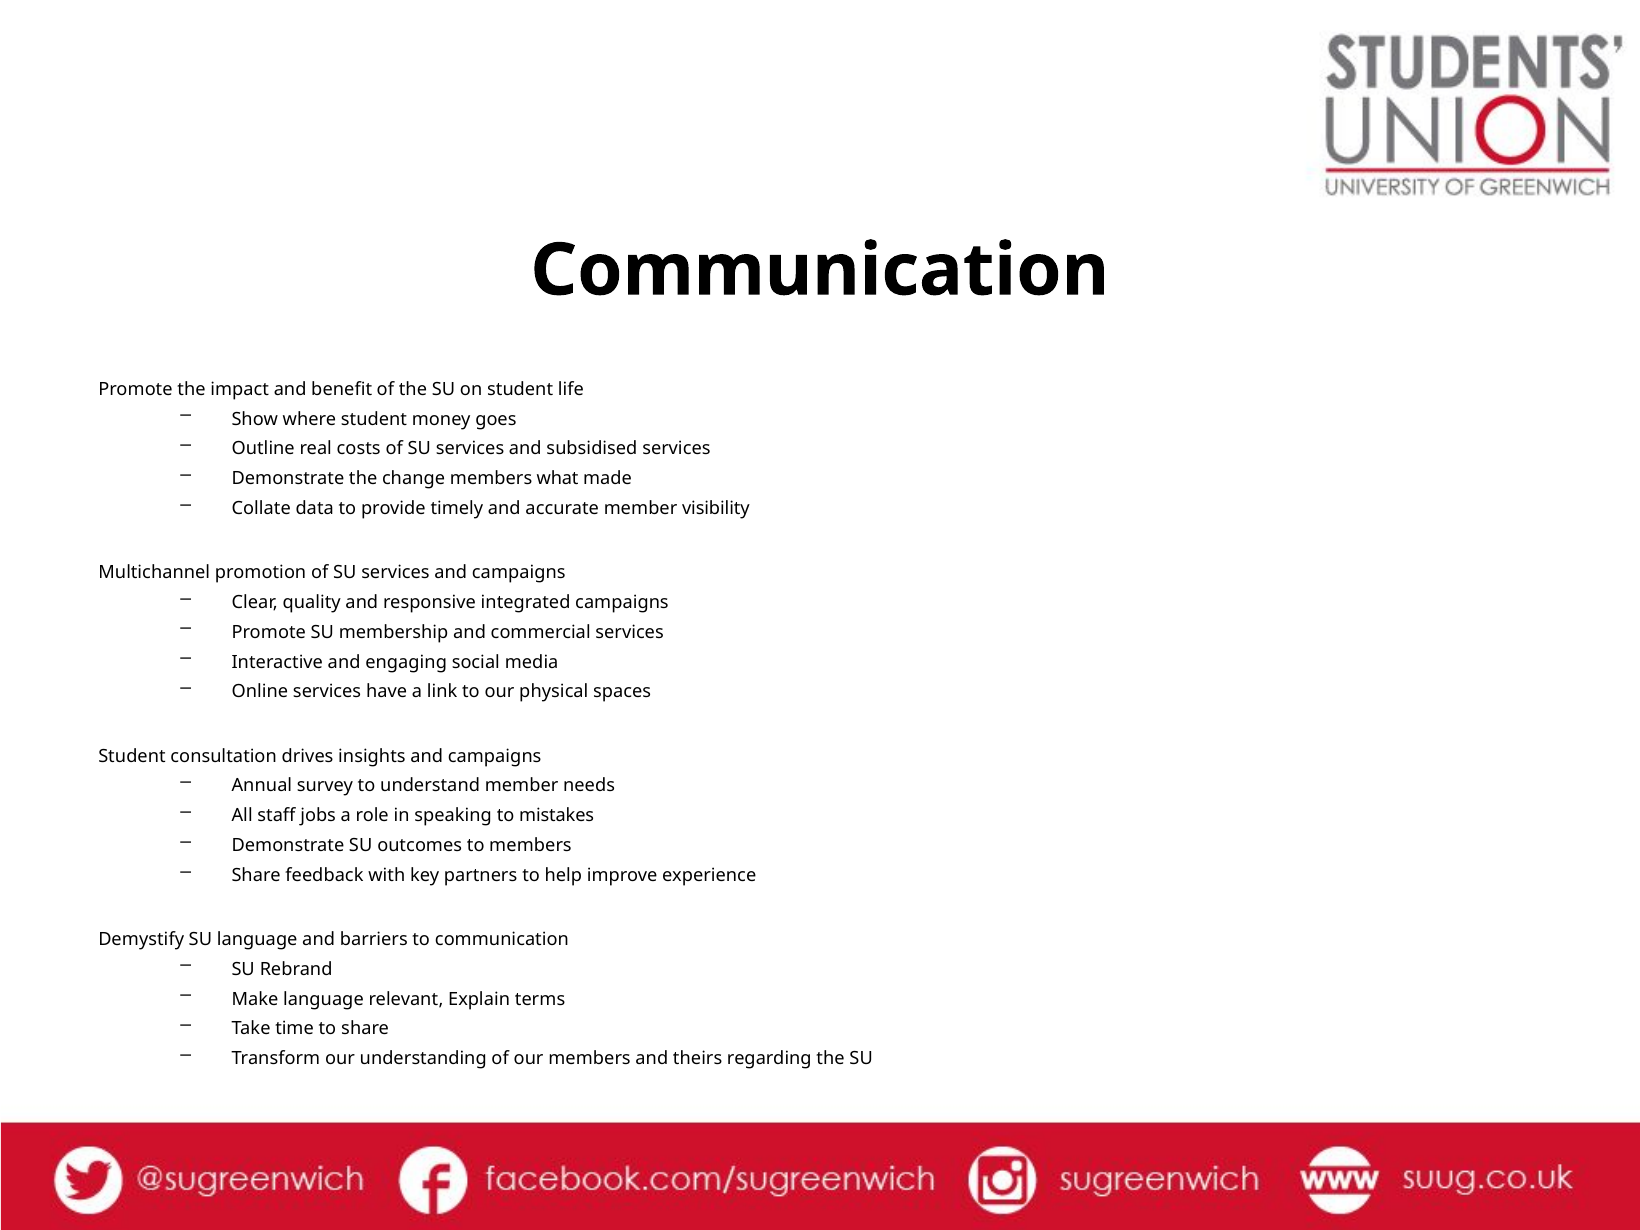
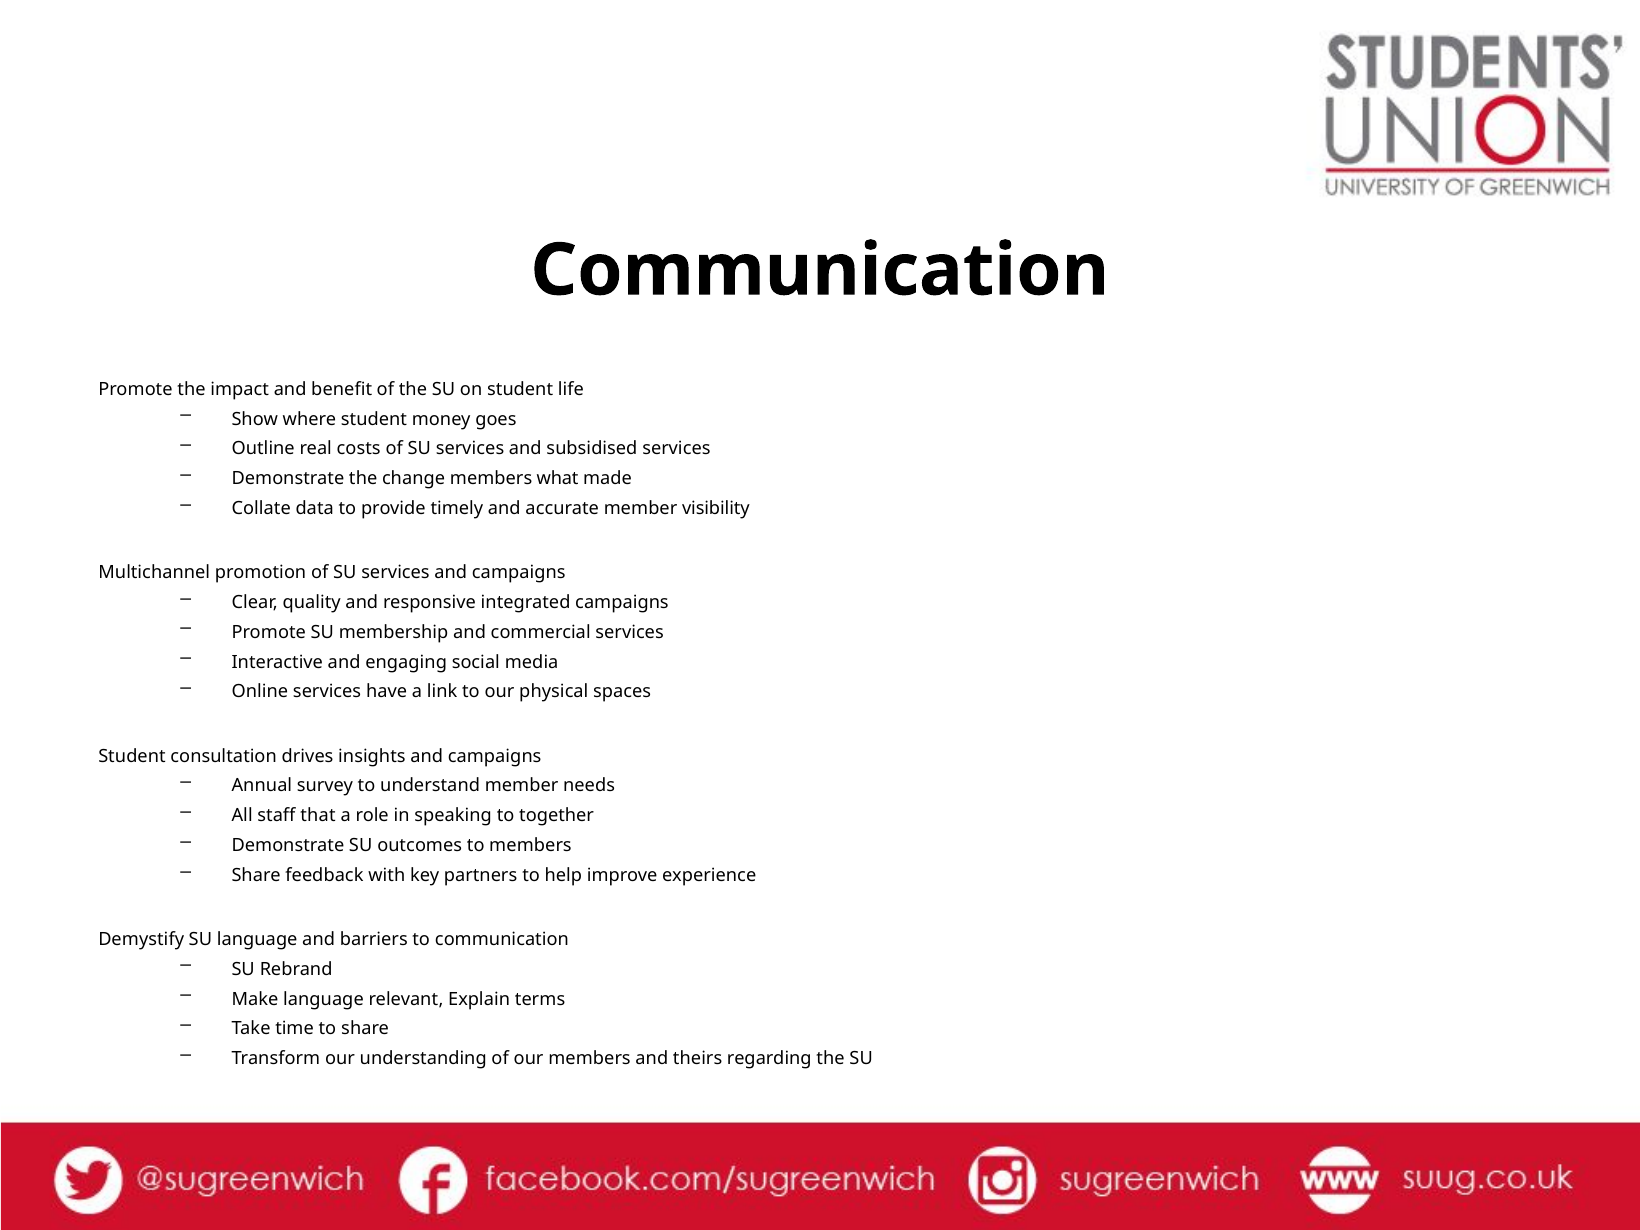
jobs: jobs -> that (318, 816)
mistakes: mistakes -> together (557, 816)
